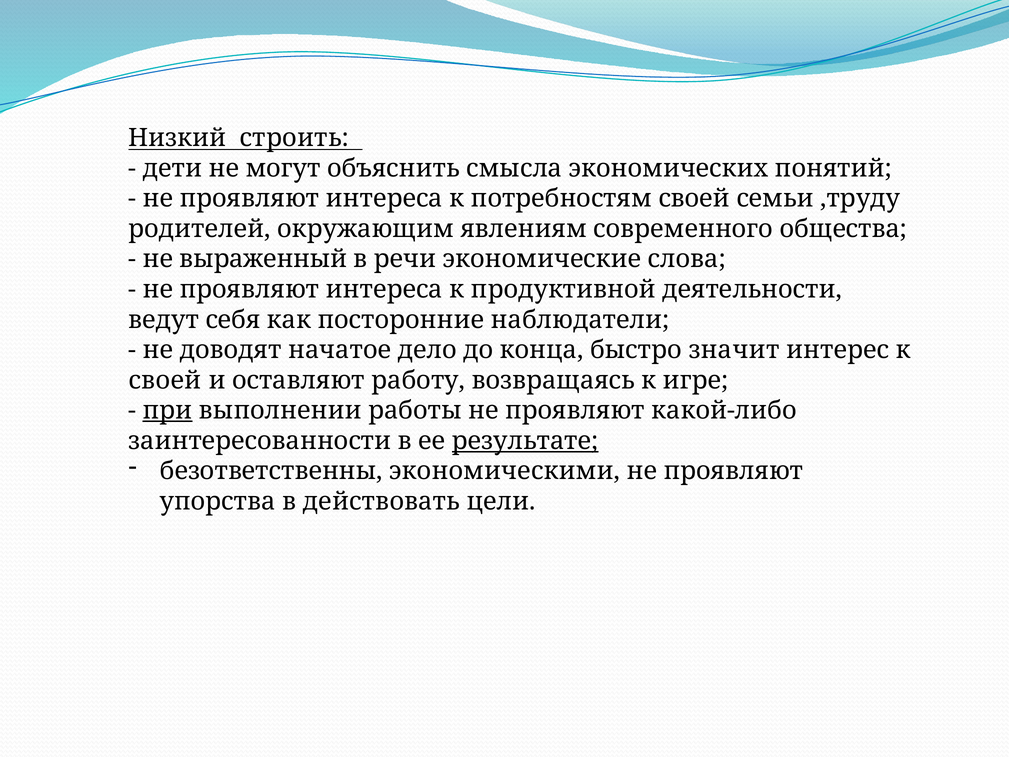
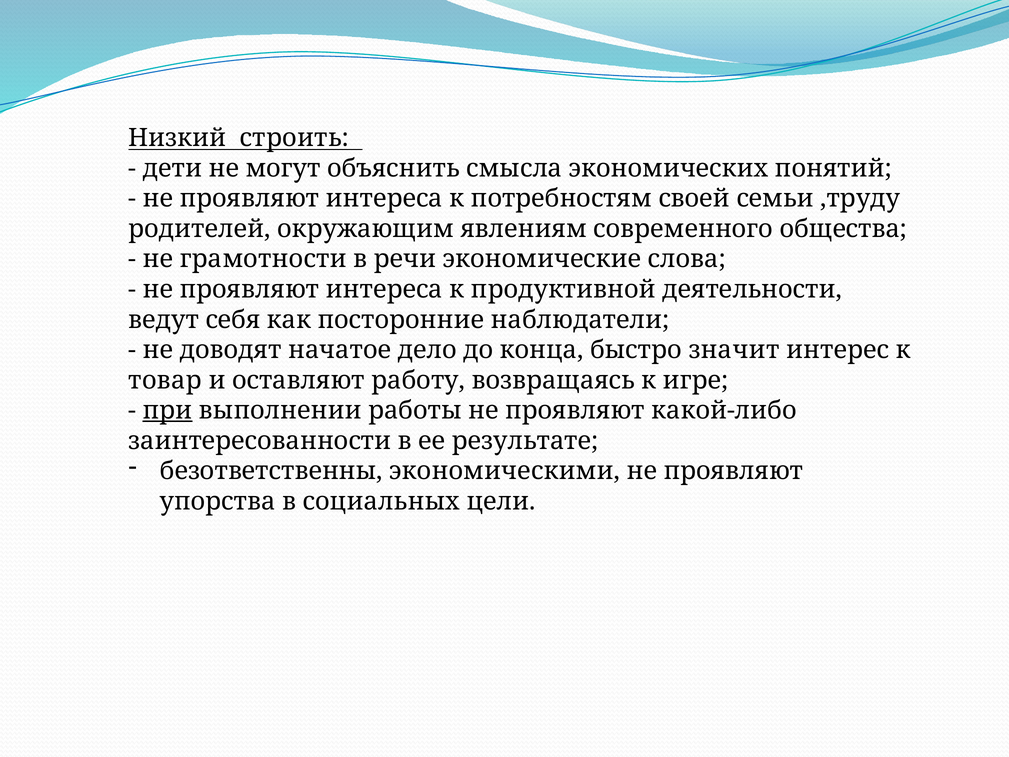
выраженный: выраженный -> грамотности (263, 259)
своей: своей -> товар (165, 380)
результате underline: present -> none (525, 441)
действовать: действовать -> социальных (381, 501)
